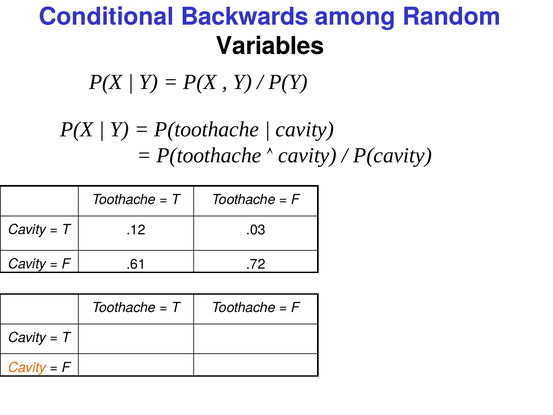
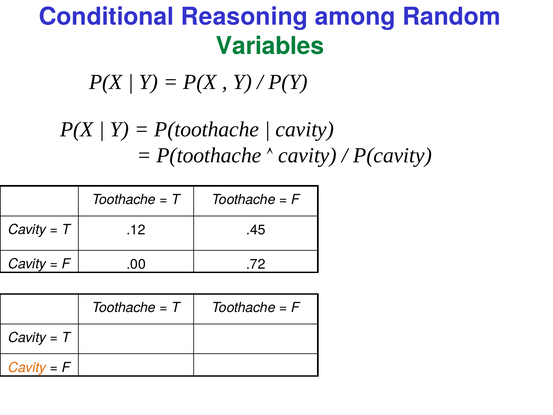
Backwards: Backwards -> Reasoning (244, 17)
Variables colour: black -> green (270, 46)
.03: .03 -> .45 (256, 230)
.61: .61 -> .00 (136, 264)
